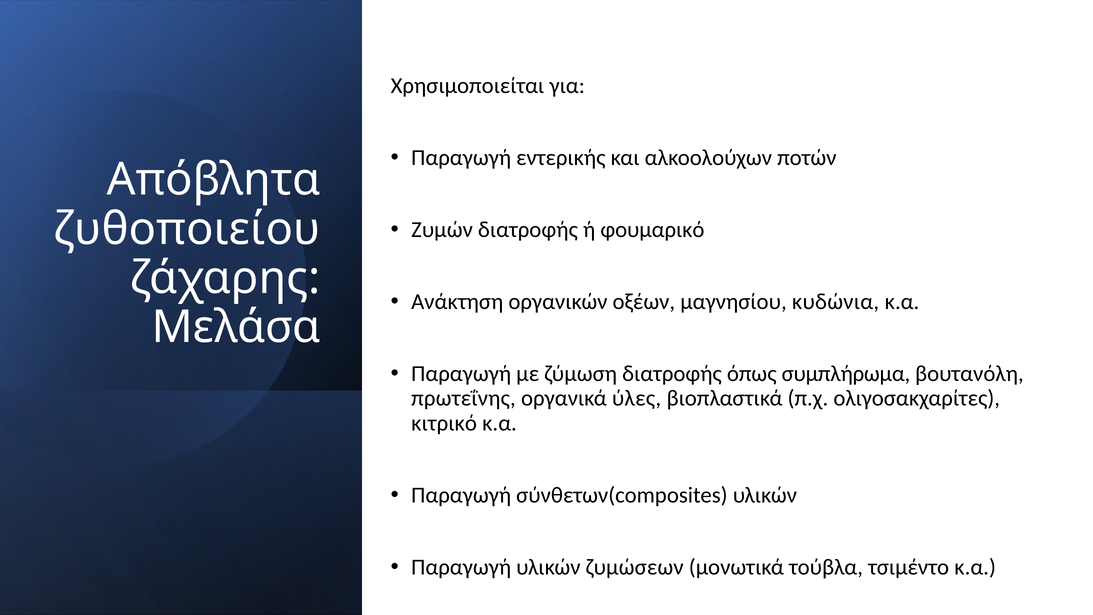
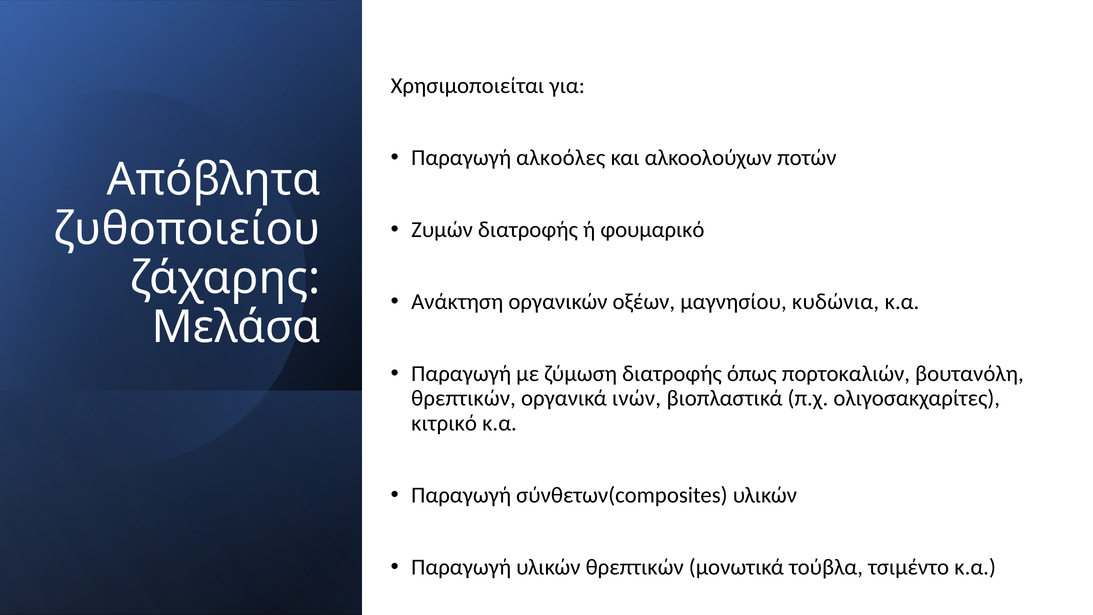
εντερικής: εντερικής -> αλκοόλες (561, 158)
συμπλήρωμα: συμπλήρωμα -> πορτοκαλιών (846, 374)
πρωτεΐνης: πρωτεΐνης -> θρεπτικών (464, 398)
ύλες: ύλες -> ινών (636, 398)
υλικών ζυμώσεων: ζυμώσεων -> θρεπτικών (635, 567)
